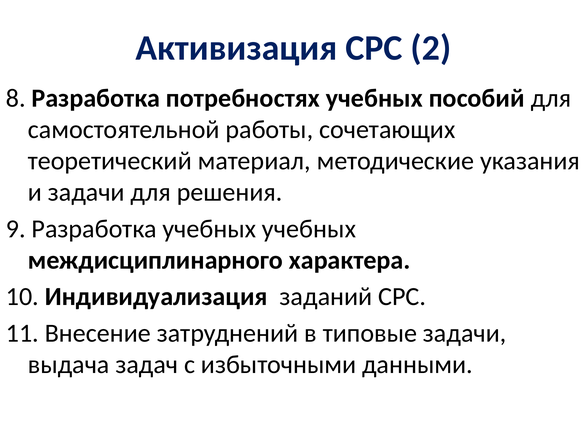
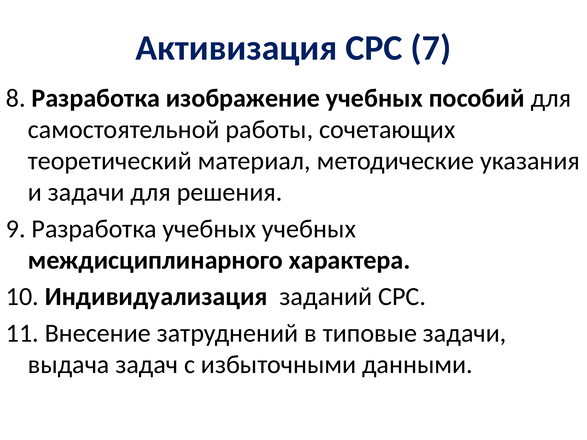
2: 2 -> 7 (431, 48)
потребностях: потребностях -> изображение (243, 98)
